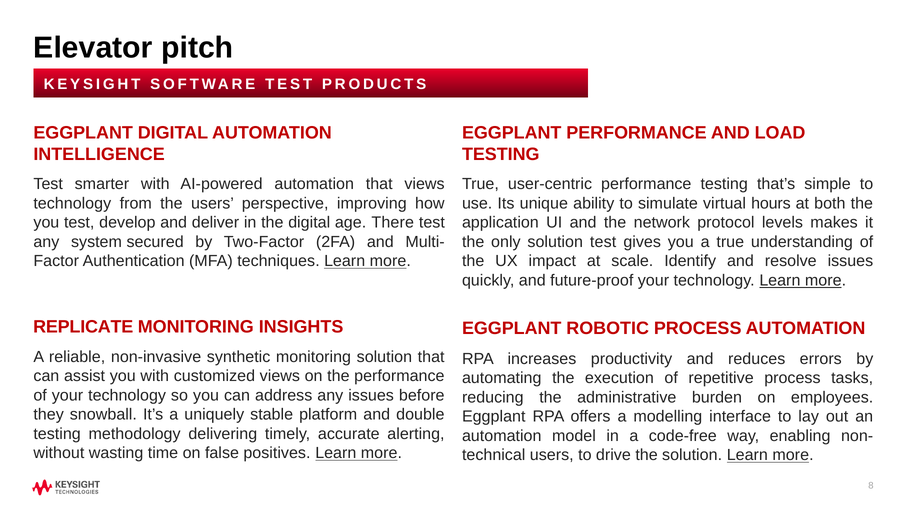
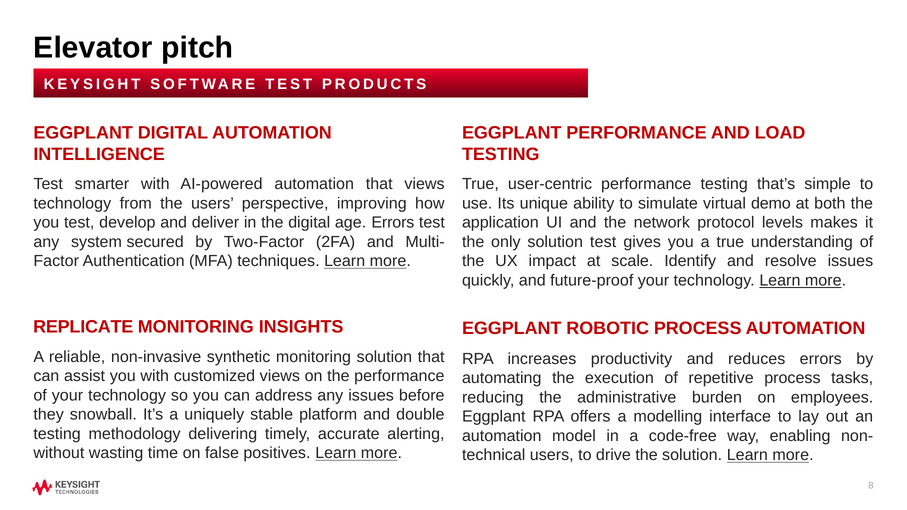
hours: hours -> demo (771, 203)
age There: There -> Errors (393, 223)
